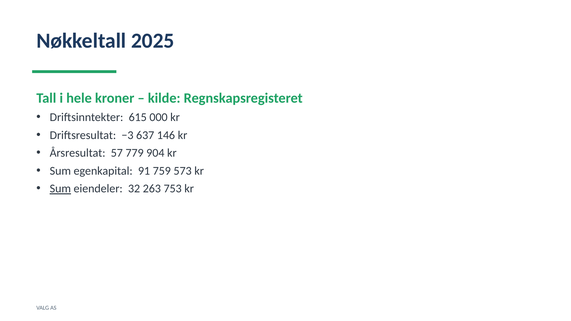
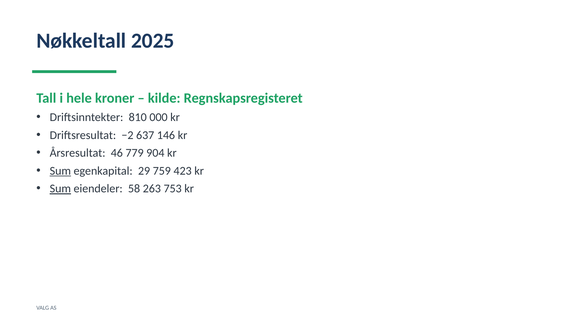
615: 615 -> 810 (138, 117)
−3: −3 -> −2 (127, 135)
57: 57 -> 46 (117, 153)
Sum underline: none -> present (60, 171)
91: 91 -> 29 (144, 171)
573: 573 -> 423 (183, 171)
32: 32 -> 58 (134, 189)
